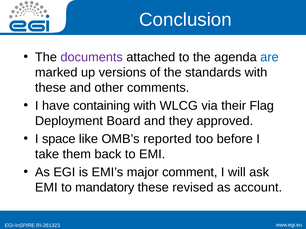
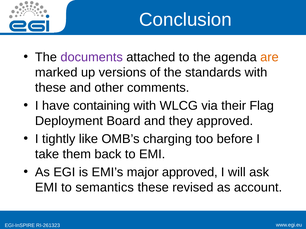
are colour: blue -> orange (269, 57)
space: space -> tightly (59, 139)
reported: reported -> charging (167, 139)
major comment: comment -> approved (190, 173)
mandatory: mandatory -> semantics (105, 188)
